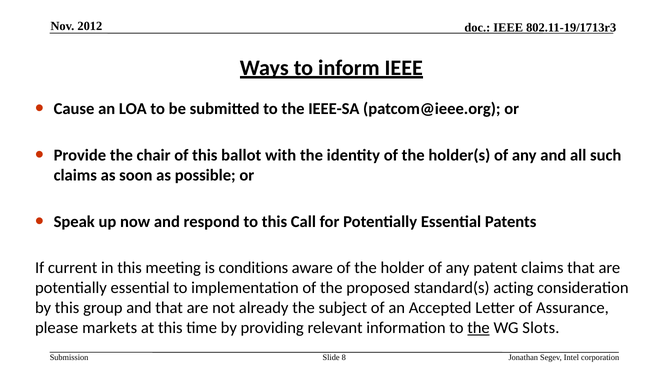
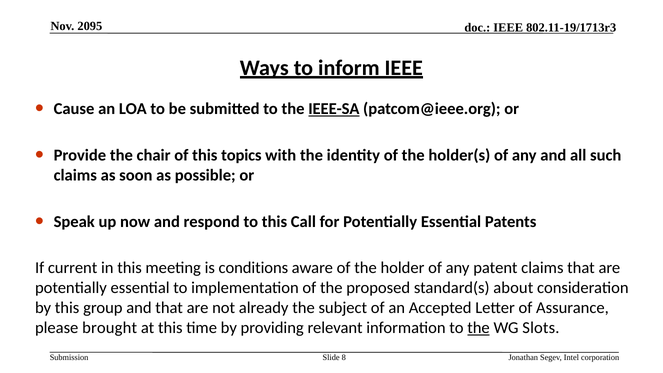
2012: 2012 -> 2095 (90, 26)
IEEE-SA underline: none -> present (334, 109)
ballot: ballot -> topics (241, 155)
acting: acting -> about (513, 288)
markets: markets -> brought (110, 328)
